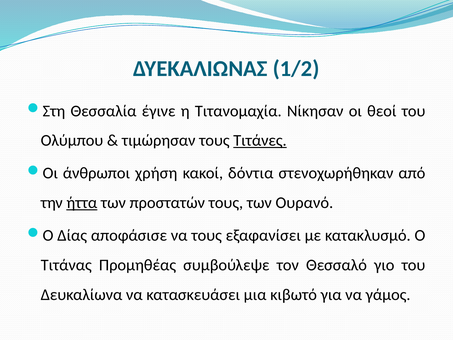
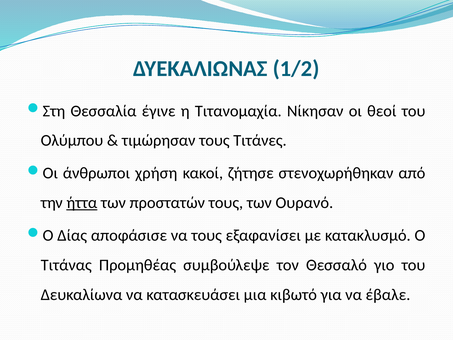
Τιτάνες underline: present -> none (260, 140)
δόντια: δόντια -> ζήτησε (251, 173)
γάμος: γάμος -> έβαλε (388, 294)
